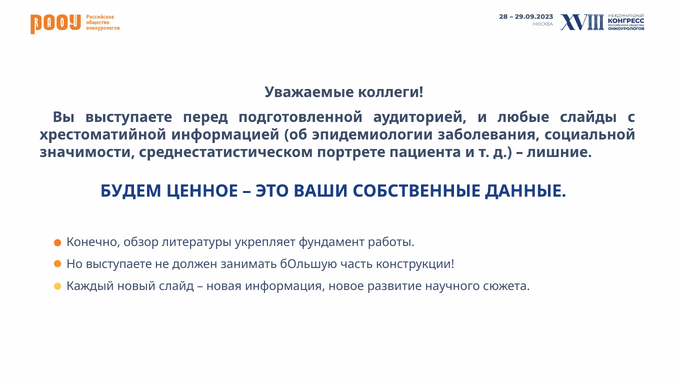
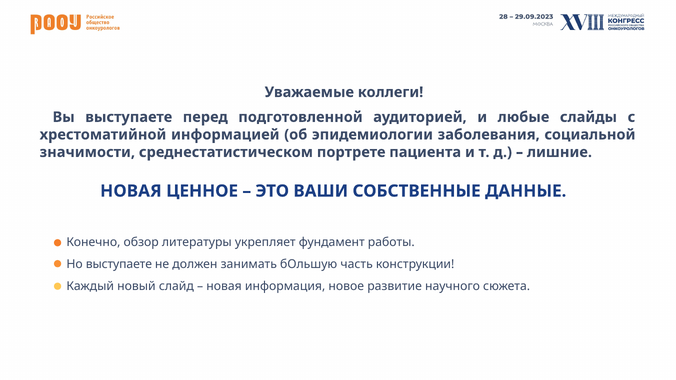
БУДЕМ: БУДЕМ -> НОВАЯ (131, 191)
